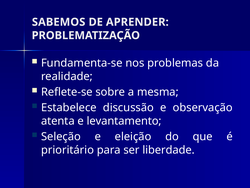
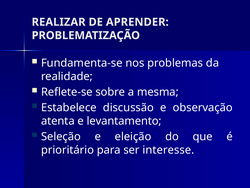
SABEMOS: SABEMOS -> REALIZAR (59, 22)
liberdade: liberdade -> interesse (168, 150)
